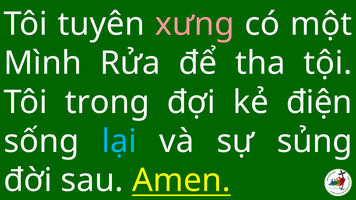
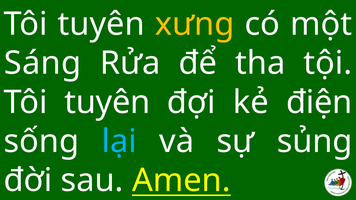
xưng colour: pink -> yellow (195, 24)
Mình: Mình -> Sáng (43, 63)
trong: trong -> tuyên (107, 102)
